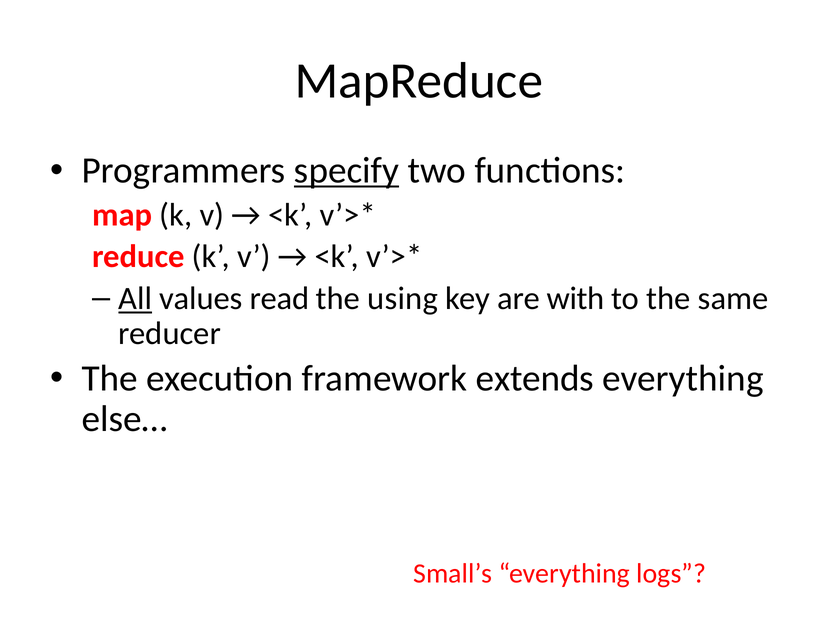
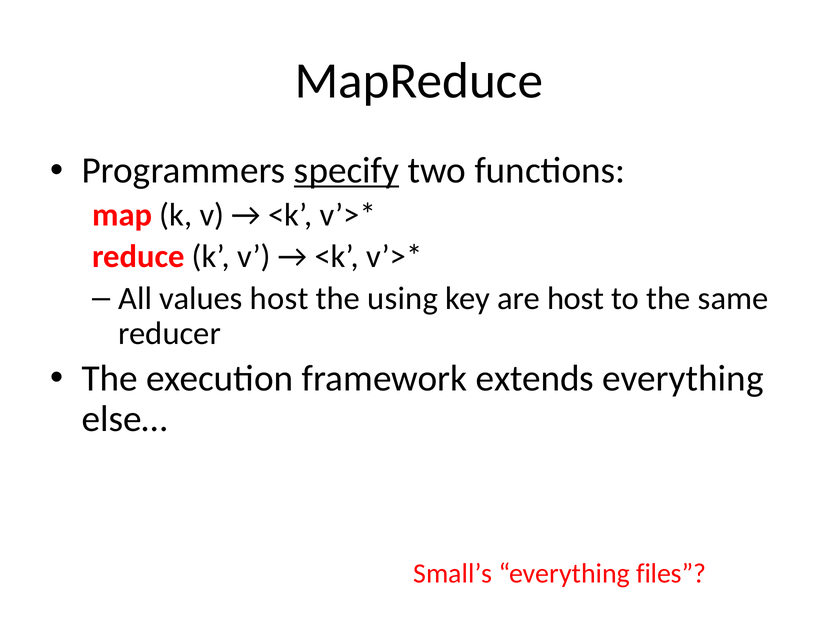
All underline: present -> none (135, 299)
values read: read -> host (279, 299)
are with: with -> host (576, 299)
logs: logs -> files (671, 574)
